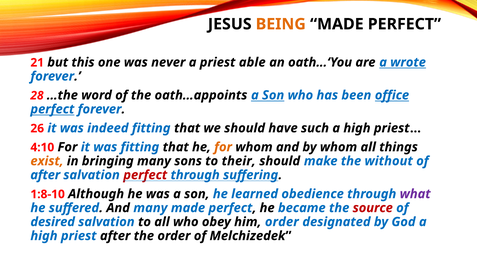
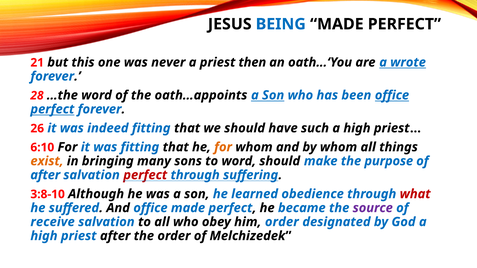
BEING colour: orange -> blue (281, 24)
able: able -> then (252, 62)
4:10: 4:10 -> 6:10 (42, 148)
to their: their -> word (239, 161)
without: without -> purpose (389, 161)
1:8-10: 1:8-10 -> 3:8-10 (48, 194)
what colour: purple -> red (415, 194)
And many: many -> office (150, 208)
source colour: red -> purple (373, 208)
desired: desired -> receive (53, 222)
